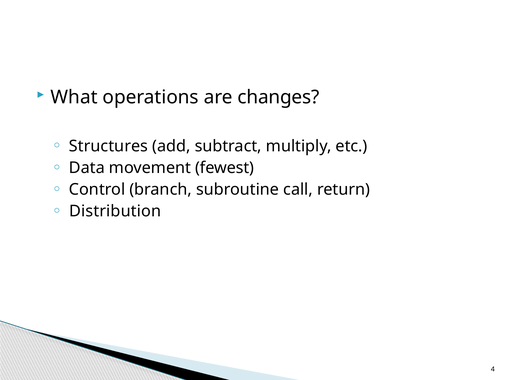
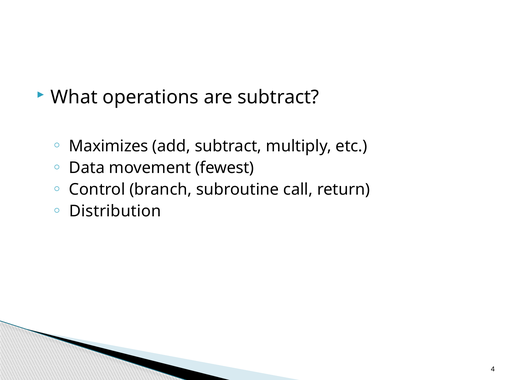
are changes: changes -> subtract (278, 97)
Structures: Structures -> Maximizes (109, 146)
